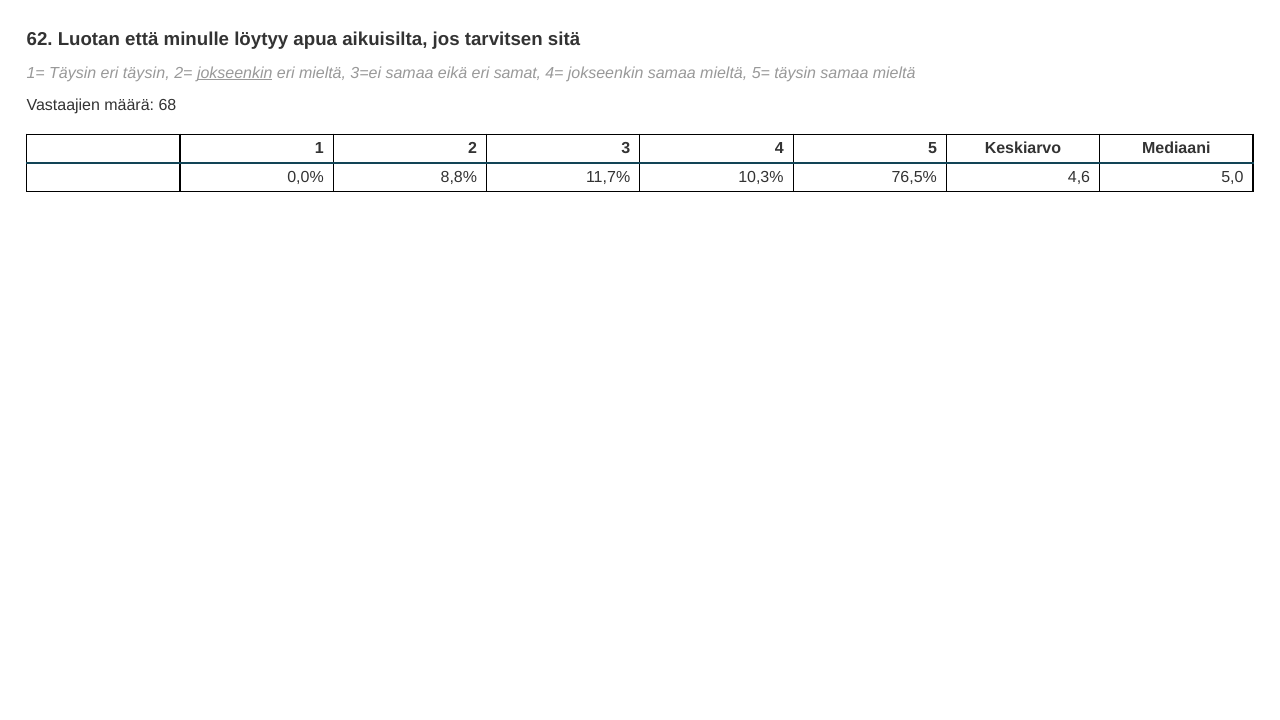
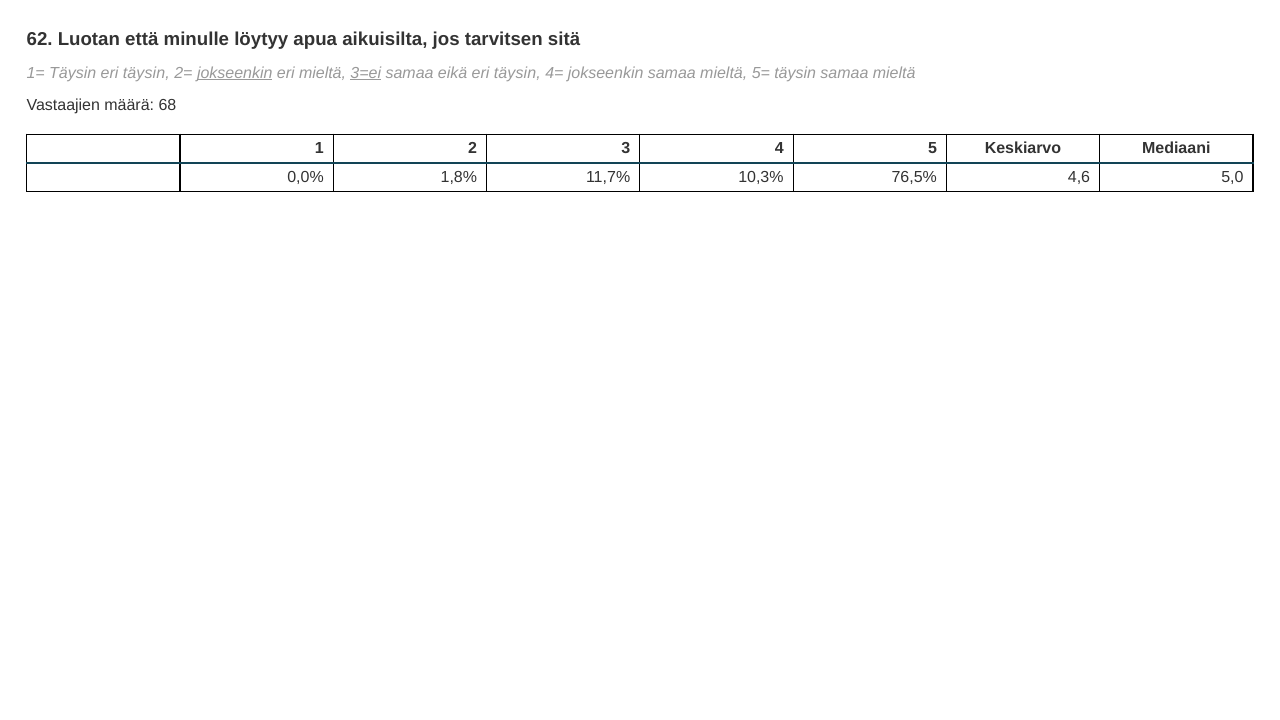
3=ei underline: none -> present (366, 73)
eikä eri samat: samat -> täysin (517, 73)
8,8%: 8,8% -> 1,8% (459, 177)
